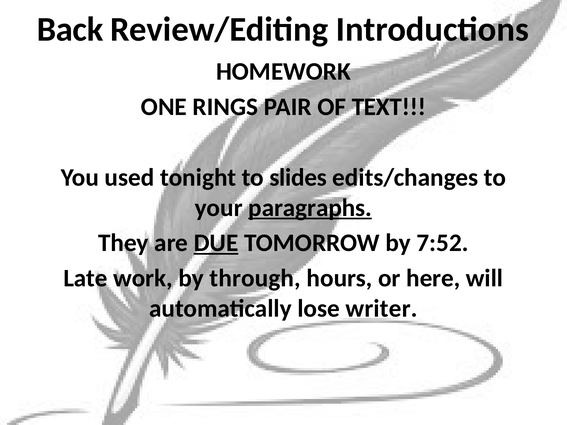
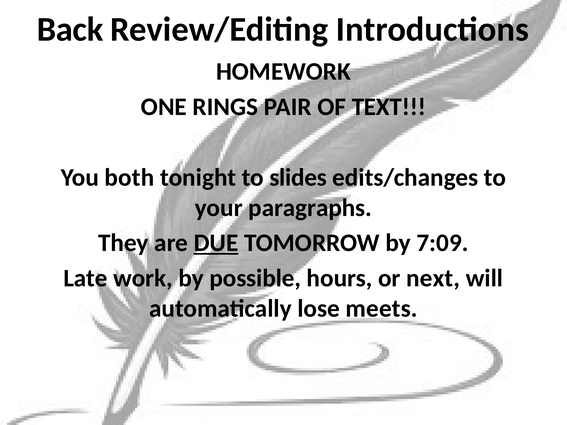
used: used -> both (129, 178)
paragraphs underline: present -> none (310, 208)
7:52: 7:52 -> 7:09 (443, 243)
through: through -> possible (255, 278)
here: here -> next (433, 278)
writer: writer -> meets (382, 309)
